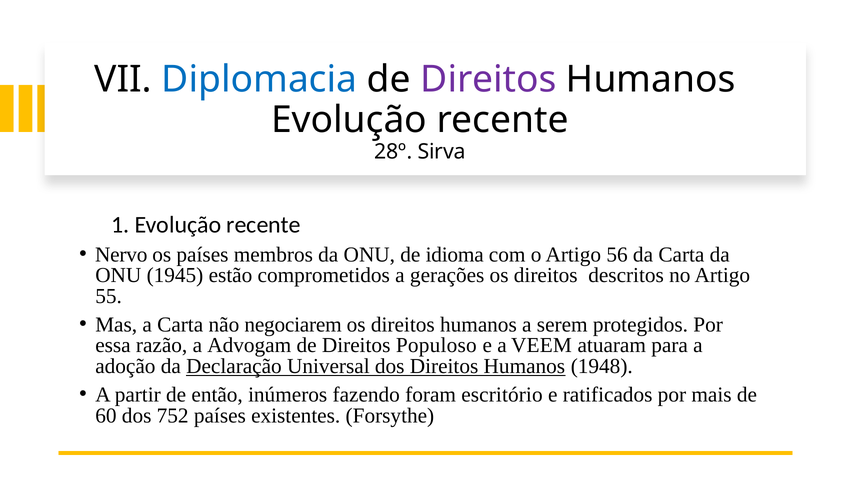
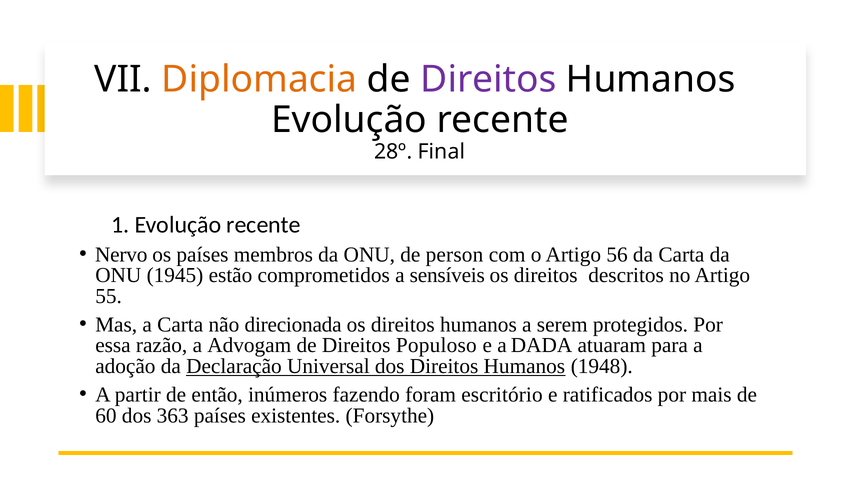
Diplomacia colour: blue -> orange (259, 80)
Sirva: Sirva -> Final (441, 151)
idioma: idioma -> person (454, 255)
gerações: gerações -> sensíveis (447, 275)
negociarem: negociarem -> direcionada (293, 325)
VEEM: VEEM -> DADA (542, 345)
752: 752 -> 363 (173, 415)
